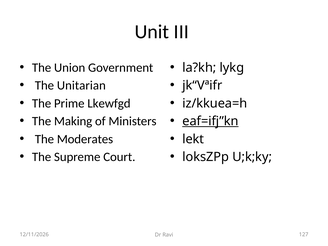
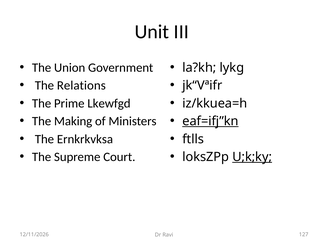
Unitarian: Unitarian -> Relations (81, 85)
Moderates: Moderates -> Ernkrkvksa (85, 139)
lekt: lekt -> ftlls (193, 139)
U;k;ky underline: none -> present (252, 157)
